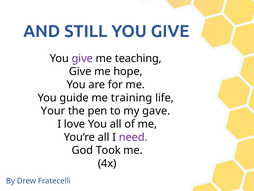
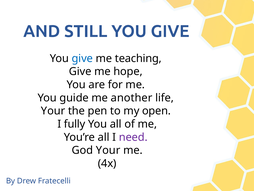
give colour: purple -> blue (82, 58)
training: training -> another (132, 98)
gave: gave -> open (156, 111)
love: love -> fully (75, 124)
God Took: Took -> Your (108, 150)
